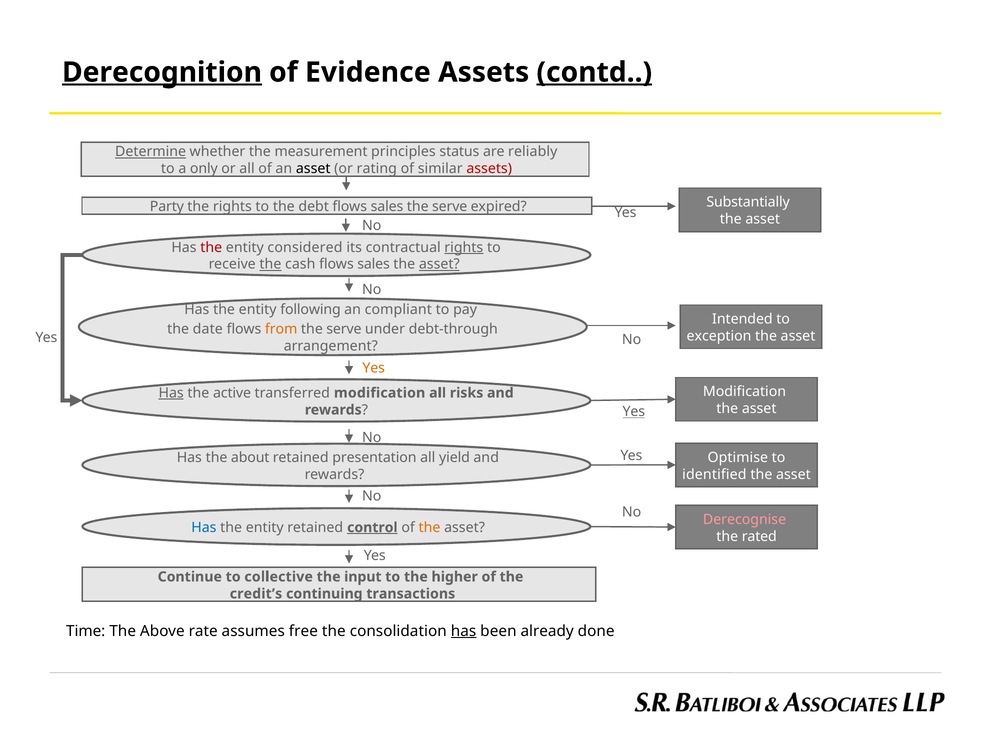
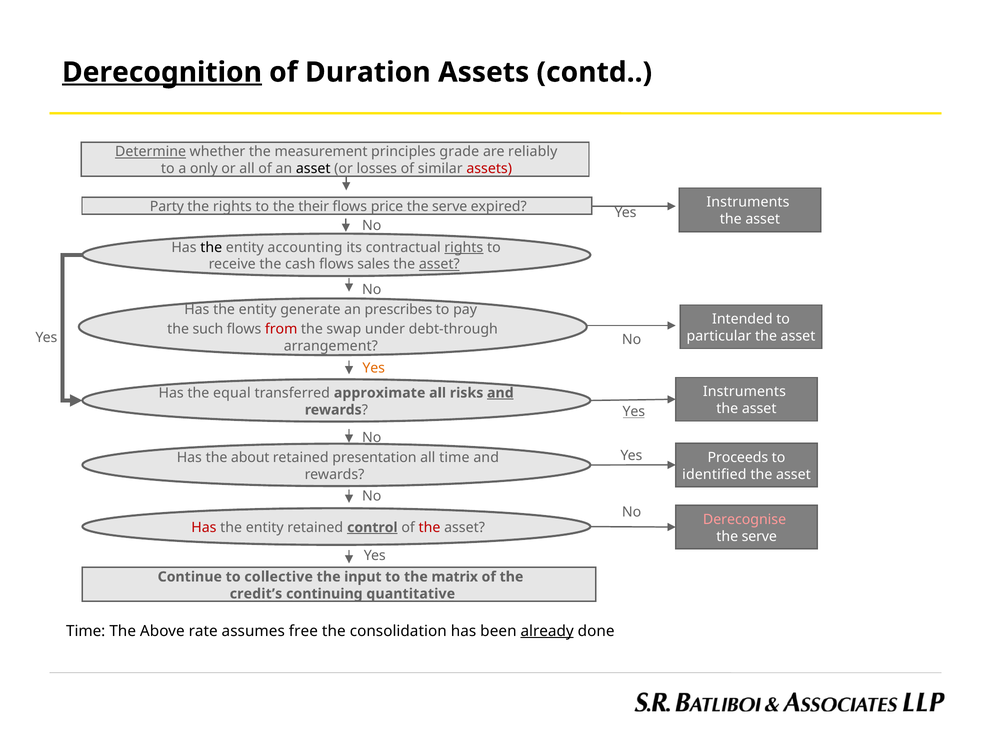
Evidence: Evidence -> Duration (368, 72)
contd underline: present -> none (594, 72)
status: status -> grade (459, 152)
rating: rating -> losses (377, 169)
Substantially: Substantially -> Instruments (748, 202)
debt: debt -> their (314, 207)
sales: sales -> price (387, 207)
the colour: red -> black (211, 247)
considered: considered -> accounting (305, 247)
the underline: present -> none (270, 264)
following: following -> generate (310, 309)
compliant: compliant -> prescribes (398, 309)
date: date -> such (208, 329)
from colour: orange -> red (281, 329)
serve: serve -> swap (344, 329)
exception: exception -> particular (719, 336)
Modification: Modification -> Instruments (744, 391)
Has underline: present -> none (171, 393)
active: active -> equal (232, 393)
transferred modification: modification -> approximate (380, 393)
and underline: none -> present (500, 393)
all yield: yield -> time (454, 457)
Optimise: Optimise -> Proceeds (738, 457)
Has colour: blue -> red (204, 527)
the colour: orange -> red (429, 527)
rated: rated -> serve (759, 536)
higher: higher -> matrix (455, 576)
transactions: transactions -> quantitative (411, 593)
has underline: present -> none (464, 630)
already underline: none -> present (547, 630)
